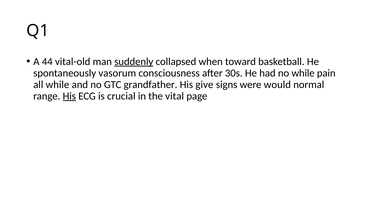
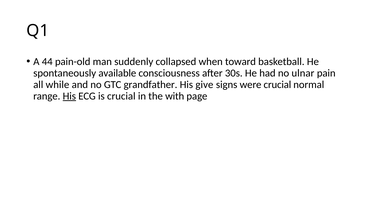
vital-old: vital-old -> pain-old (73, 62)
suddenly underline: present -> none (134, 62)
vasorum: vasorum -> available (117, 73)
no while: while -> ulnar (303, 73)
were would: would -> crucial (277, 85)
vital: vital -> with (175, 96)
